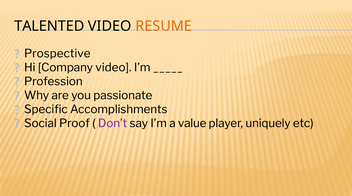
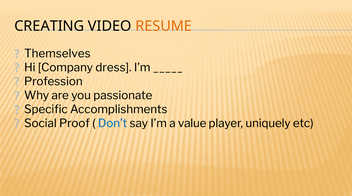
TALENTED: TALENTED -> CREATING (49, 26)
Prospective: Prospective -> Themselves (57, 53)
Company video: video -> dress (113, 67)
Don’t colour: purple -> blue (113, 123)
